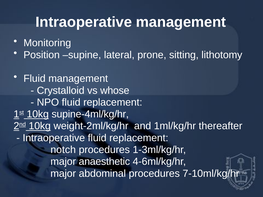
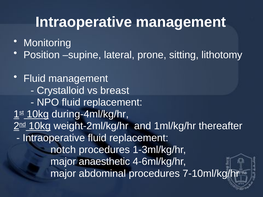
whose: whose -> breast (115, 91)
supine-4ml/kg/hr: supine-4ml/kg/hr -> during-4ml/kg/hr (90, 114)
